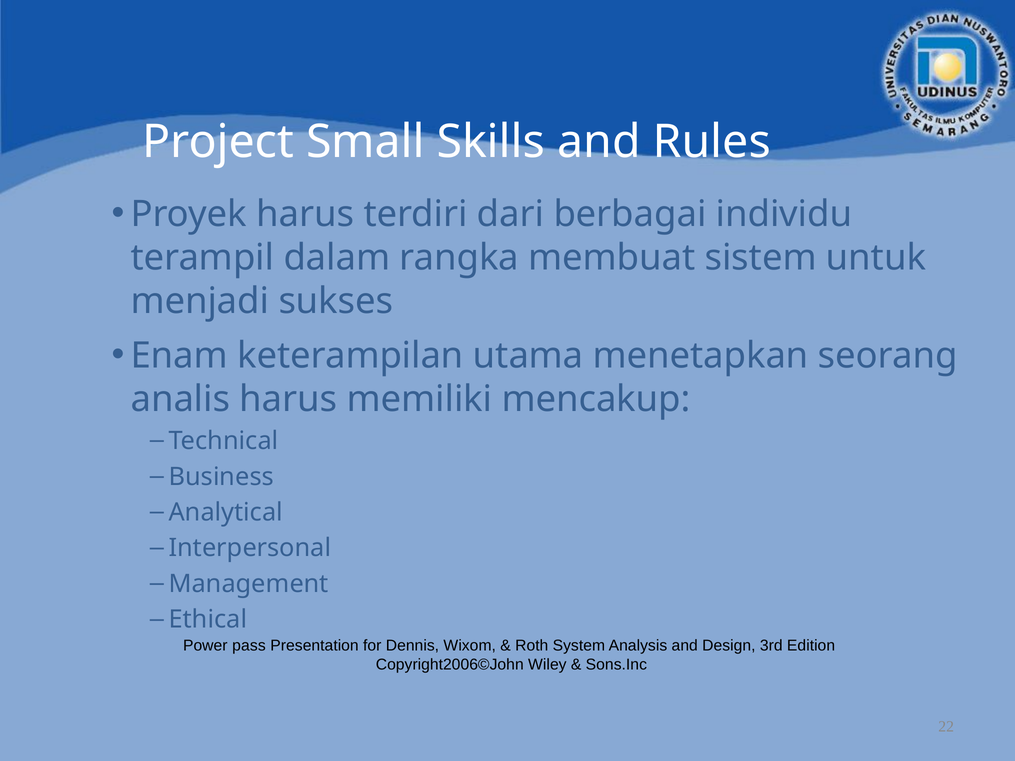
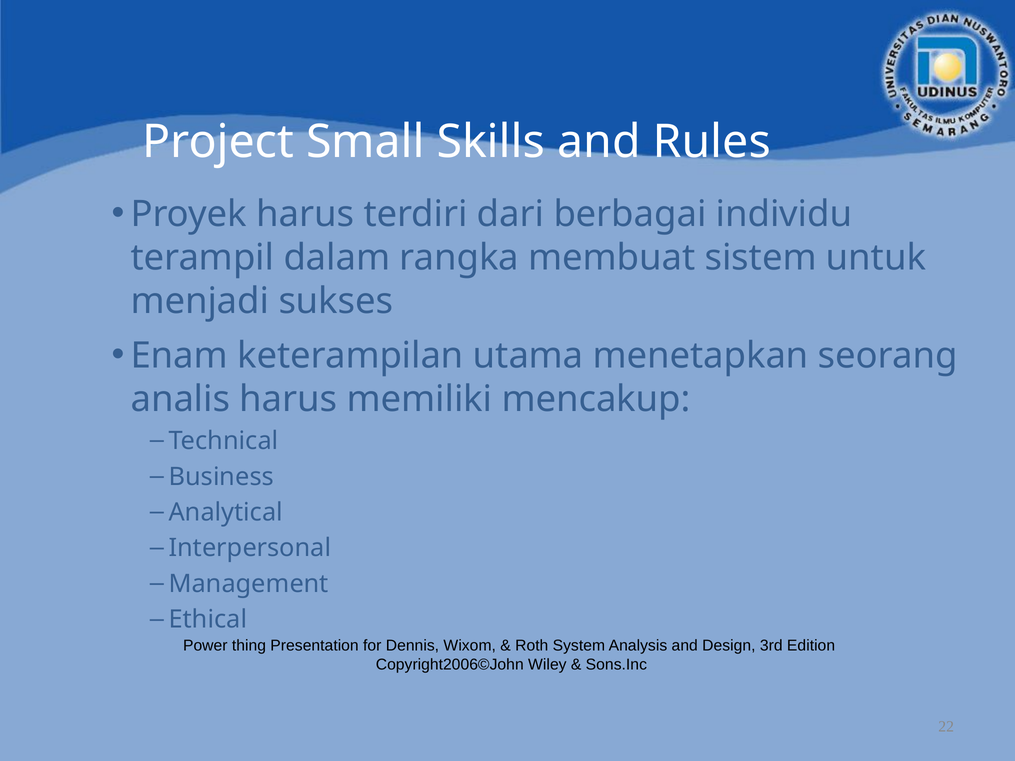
pass: pass -> thing (249, 646)
